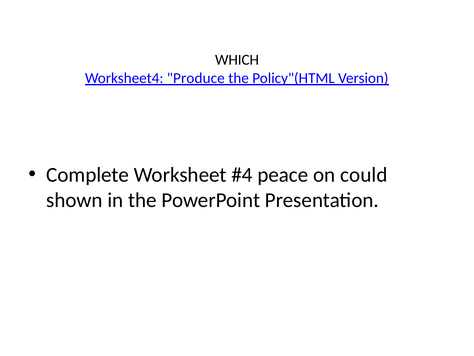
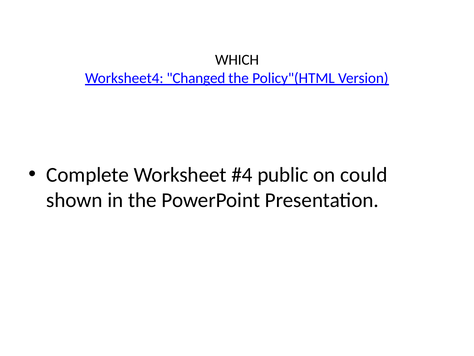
Produce: Produce -> Changed (196, 78)
peace: peace -> public (283, 174)
